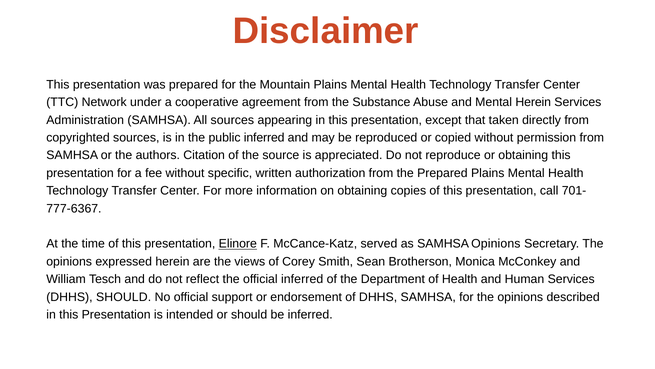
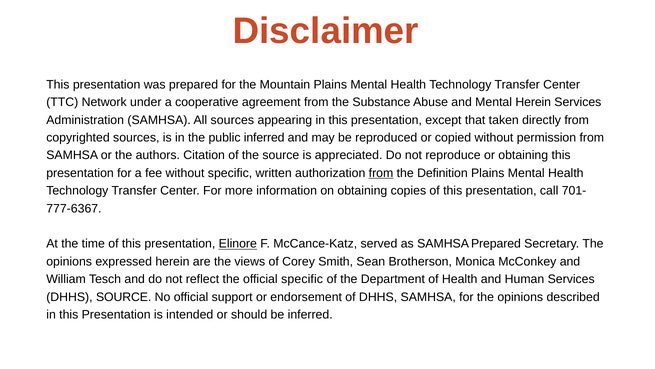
from underline: none -> present (381, 173)
the Prepared: Prepared -> Definition (442, 173)
SAMHSA Opinions: Opinions -> Prepared (496, 244)
official inferred: inferred -> specific (302, 279)
DHHS SHOULD: SHOULD -> SOURCE (124, 297)
